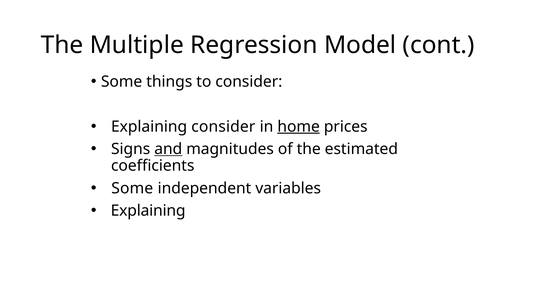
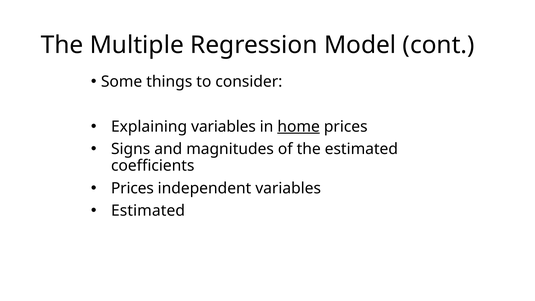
Explaining consider: consider -> variables (223, 127)
and underline: present -> none (168, 149)
Some: Some -> Prices (132, 188)
Explaining: Explaining -> Estimated (148, 211)
